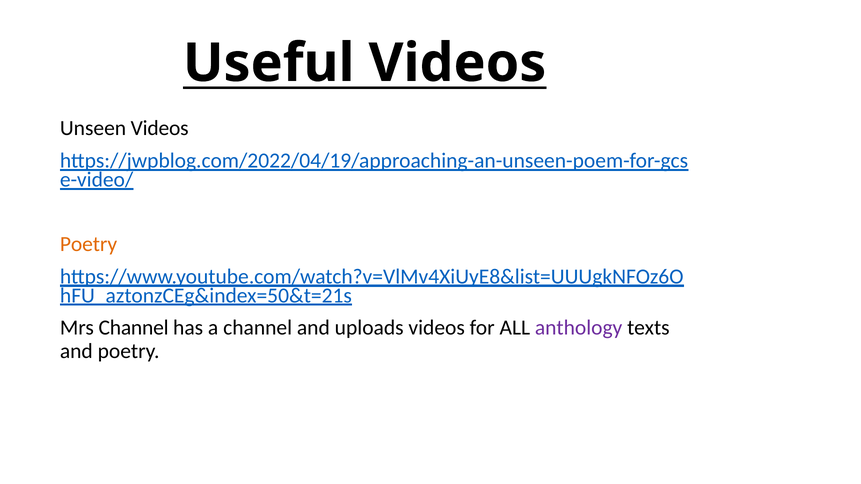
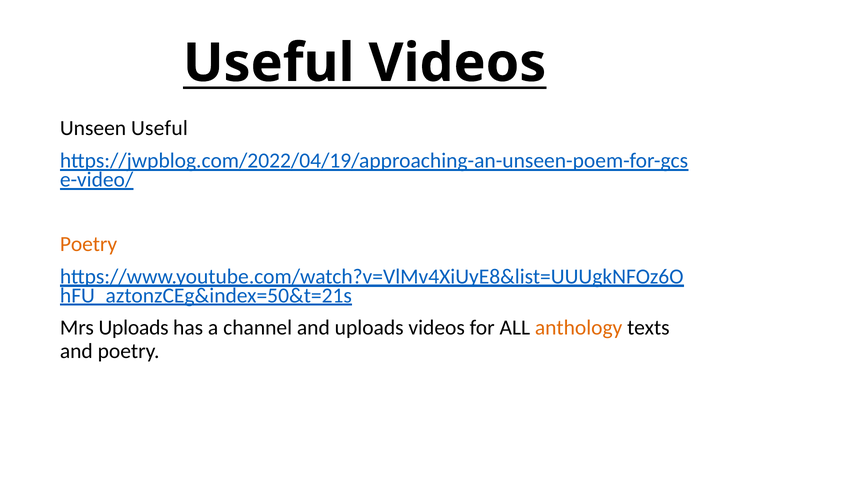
Unseen Videos: Videos -> Useful (159, 128)
Mrs Channel: Channel -> Uploads (134, 328)
anthology colour: purple -> orange (579, 328)
